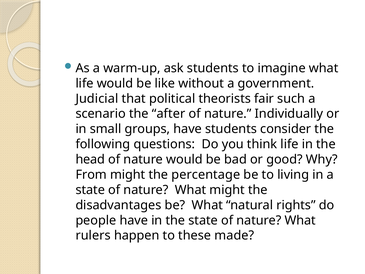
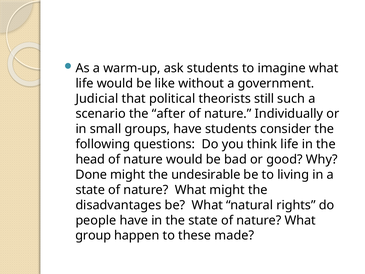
fair: fair -> still (264, 98)
From: From -> Done (91, 175)
percentage: percentage -> undesirable (206, 175)
rulers: rulers -> group (93, 235)
